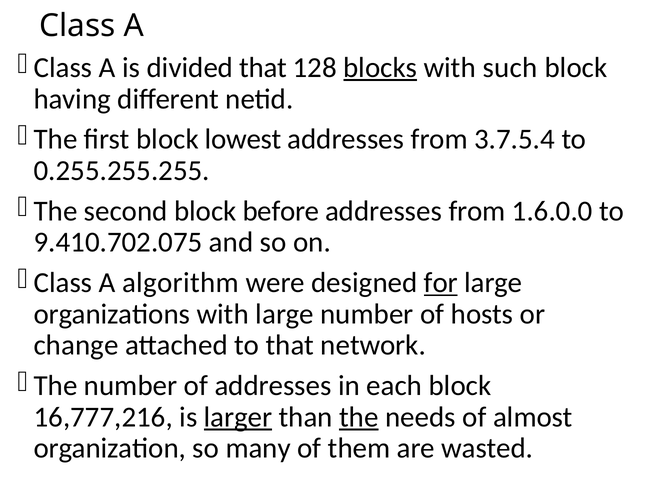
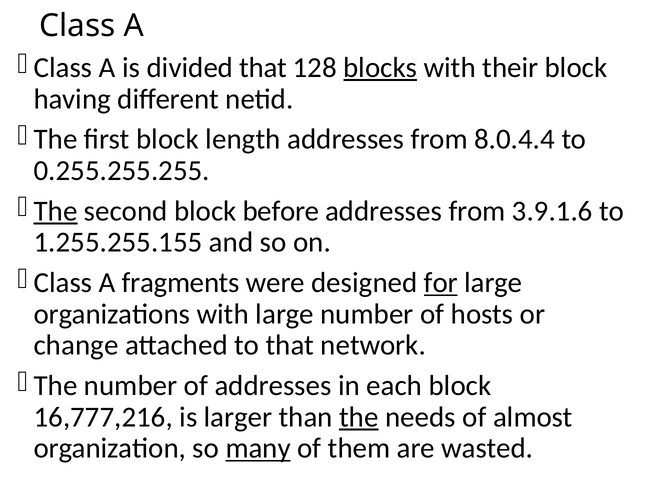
such: such -> their (510, 68)
lowest: lowest -> length (243, 139)
3.7.5.4: 3.7.5.4 -> 8.0.4.4 (515, 139)
The underline: none -> present (56, 211)
1.6.0.0: 1.6.0.0 -> 3.9.1.6 (552, 211)
9.410.702.075: 9.410.702.075 -> 1.255.255.155 (118, 242)
algorithm: algorithm -> fragments (181, 283)
larger underline: present -> none (238, 417)
many underline: none -> present (258, 448)
